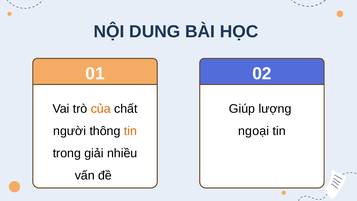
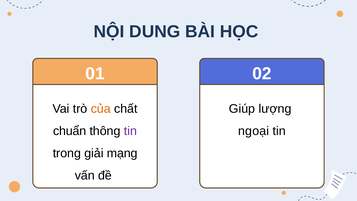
người: người -> chuẩn (70, 131)
tin colour: orange -> purple (130, 131)
nhiều: nhiều -> mạng (122, 153)
